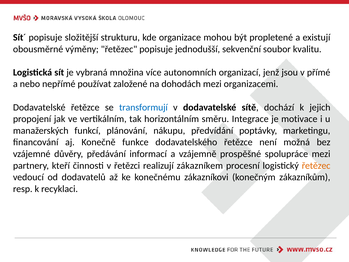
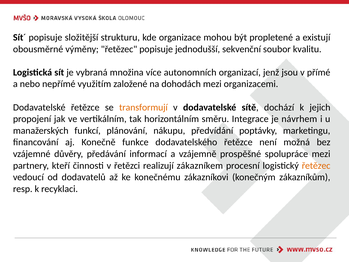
používat: používat -> využitím (94, 84)
transformují colour: blue -> orange (143, 107)
motivace: motivace -> návrhem (299, 119)
